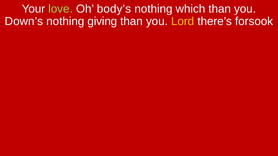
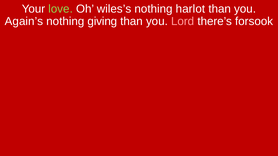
body’s: body’s -> wiles’s (114, 9)
which: which -> harlot (190, 9)
Down’s: Down’s -> Again’s (24, 21)
Lord colour: yellow -> pink (183, 21)
